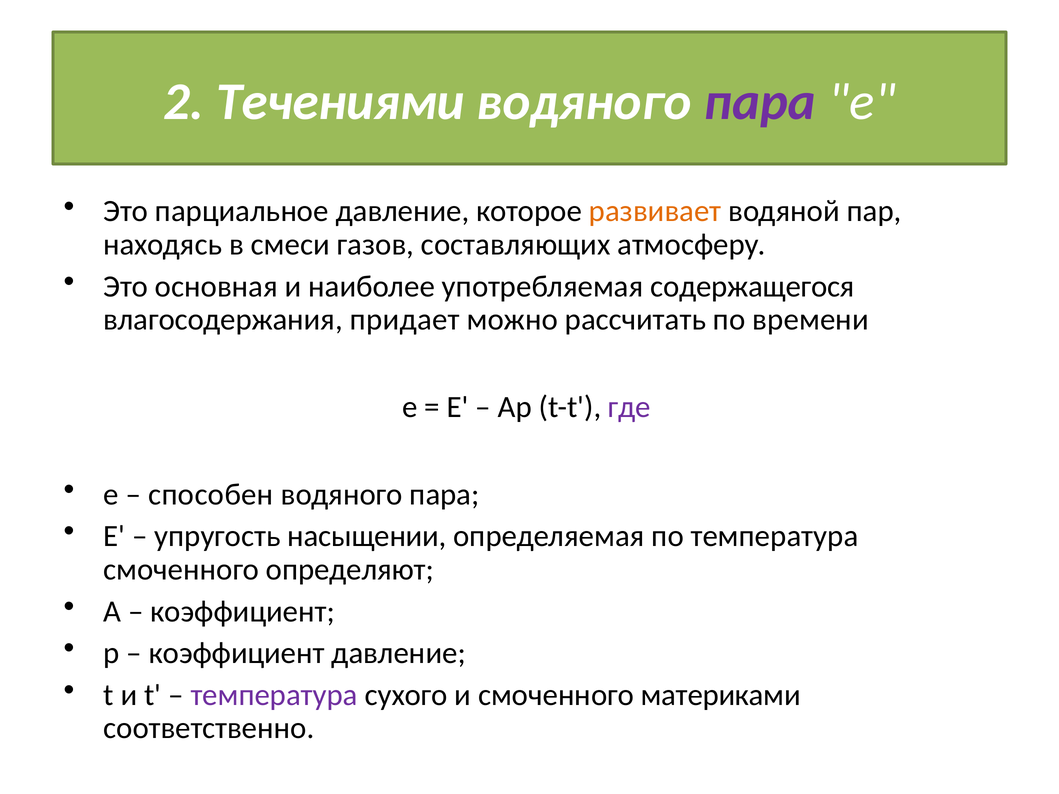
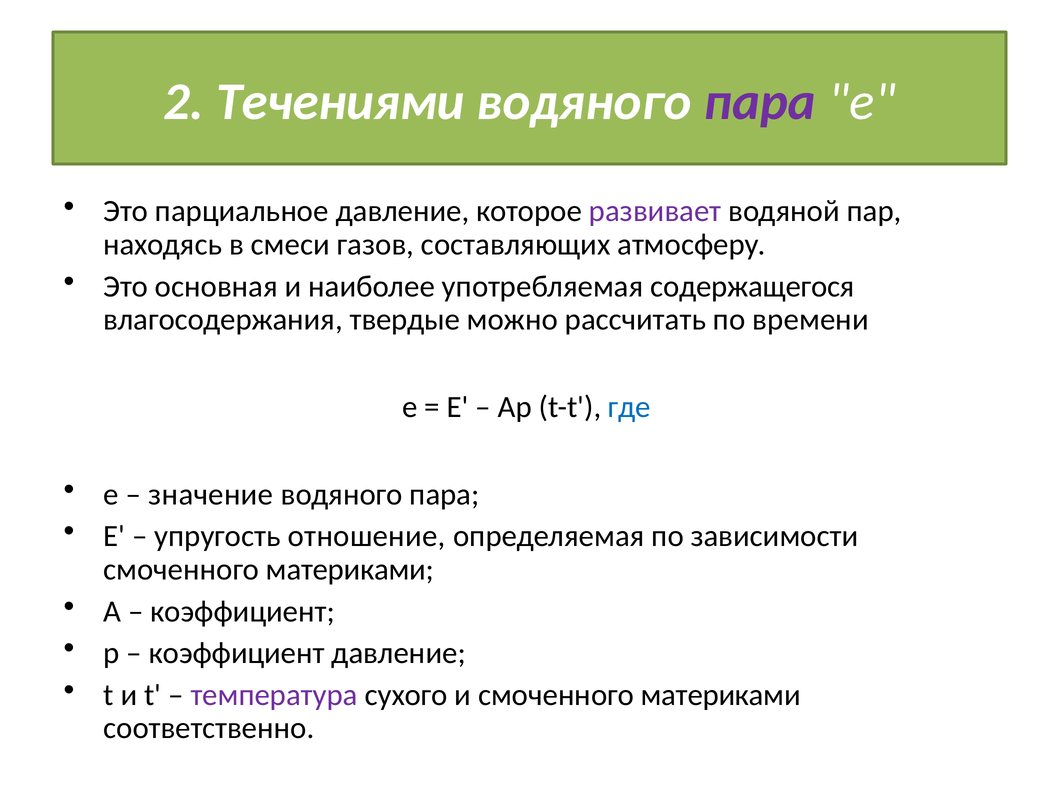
развивает colour: orange -> purple (655, 211)
придает: придает -> твердые (405, 320)
где colour: purple -> blue (629, 407)
способен: способен -> значение (211, 495)
насыщении: насыщении -> отношение (367, 536)
по температура: температура -> зависимости (775, 536)
определяют: определяют -> материками (350, 570)
